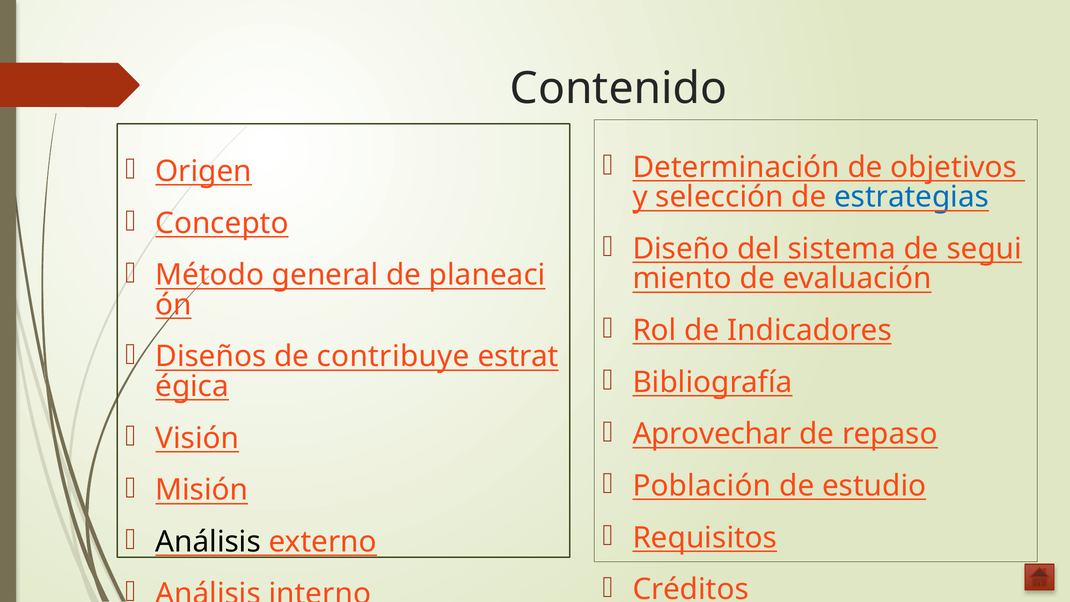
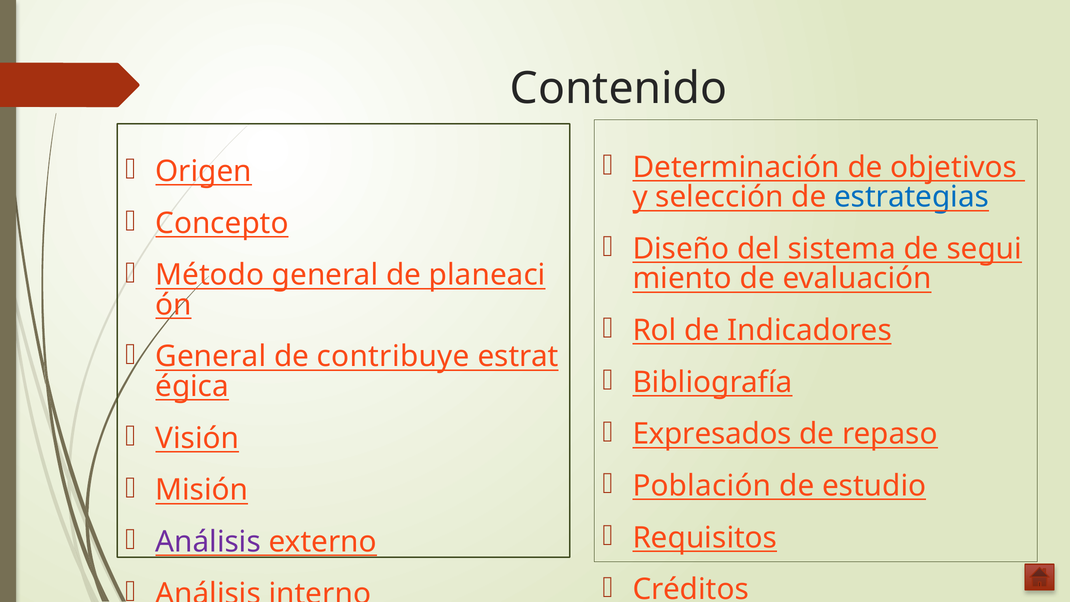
Diseños: Diseños -> General (211, 357)
Aprovechar: Aprovechar -> Expresados (712, 434)
Análisis colour: black -> purple (208, 542)
